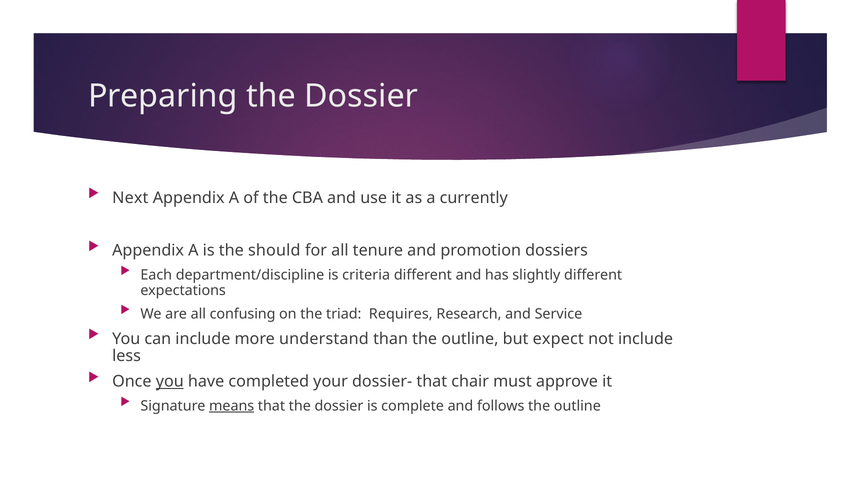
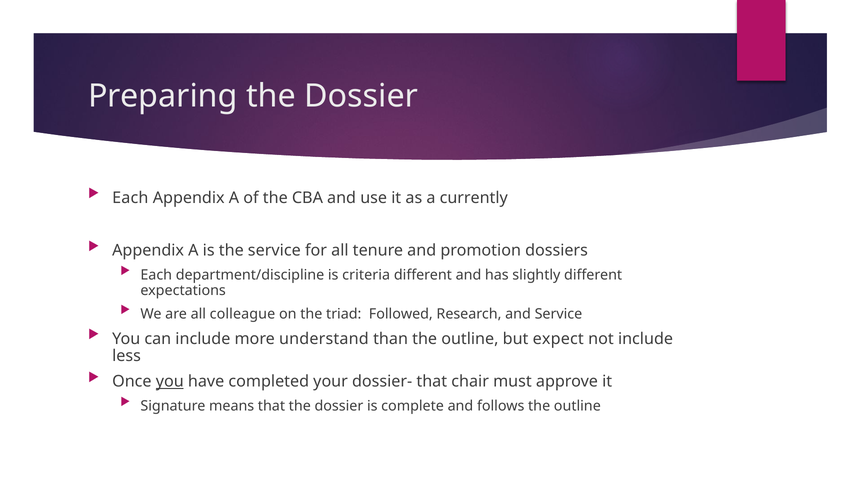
Next: Next -> Each (130, 198)
the should: should -> service (274, 251)
confusing: confusing -> colleague (242, 314)
Requires: Requires -> Followed (401, 314)
means underline: present -> none (232, 406)
